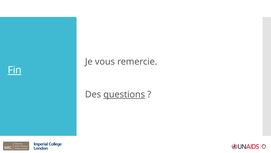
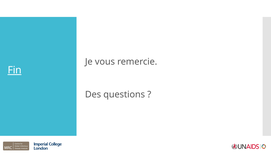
questions underline: present -> none (124, 94)
